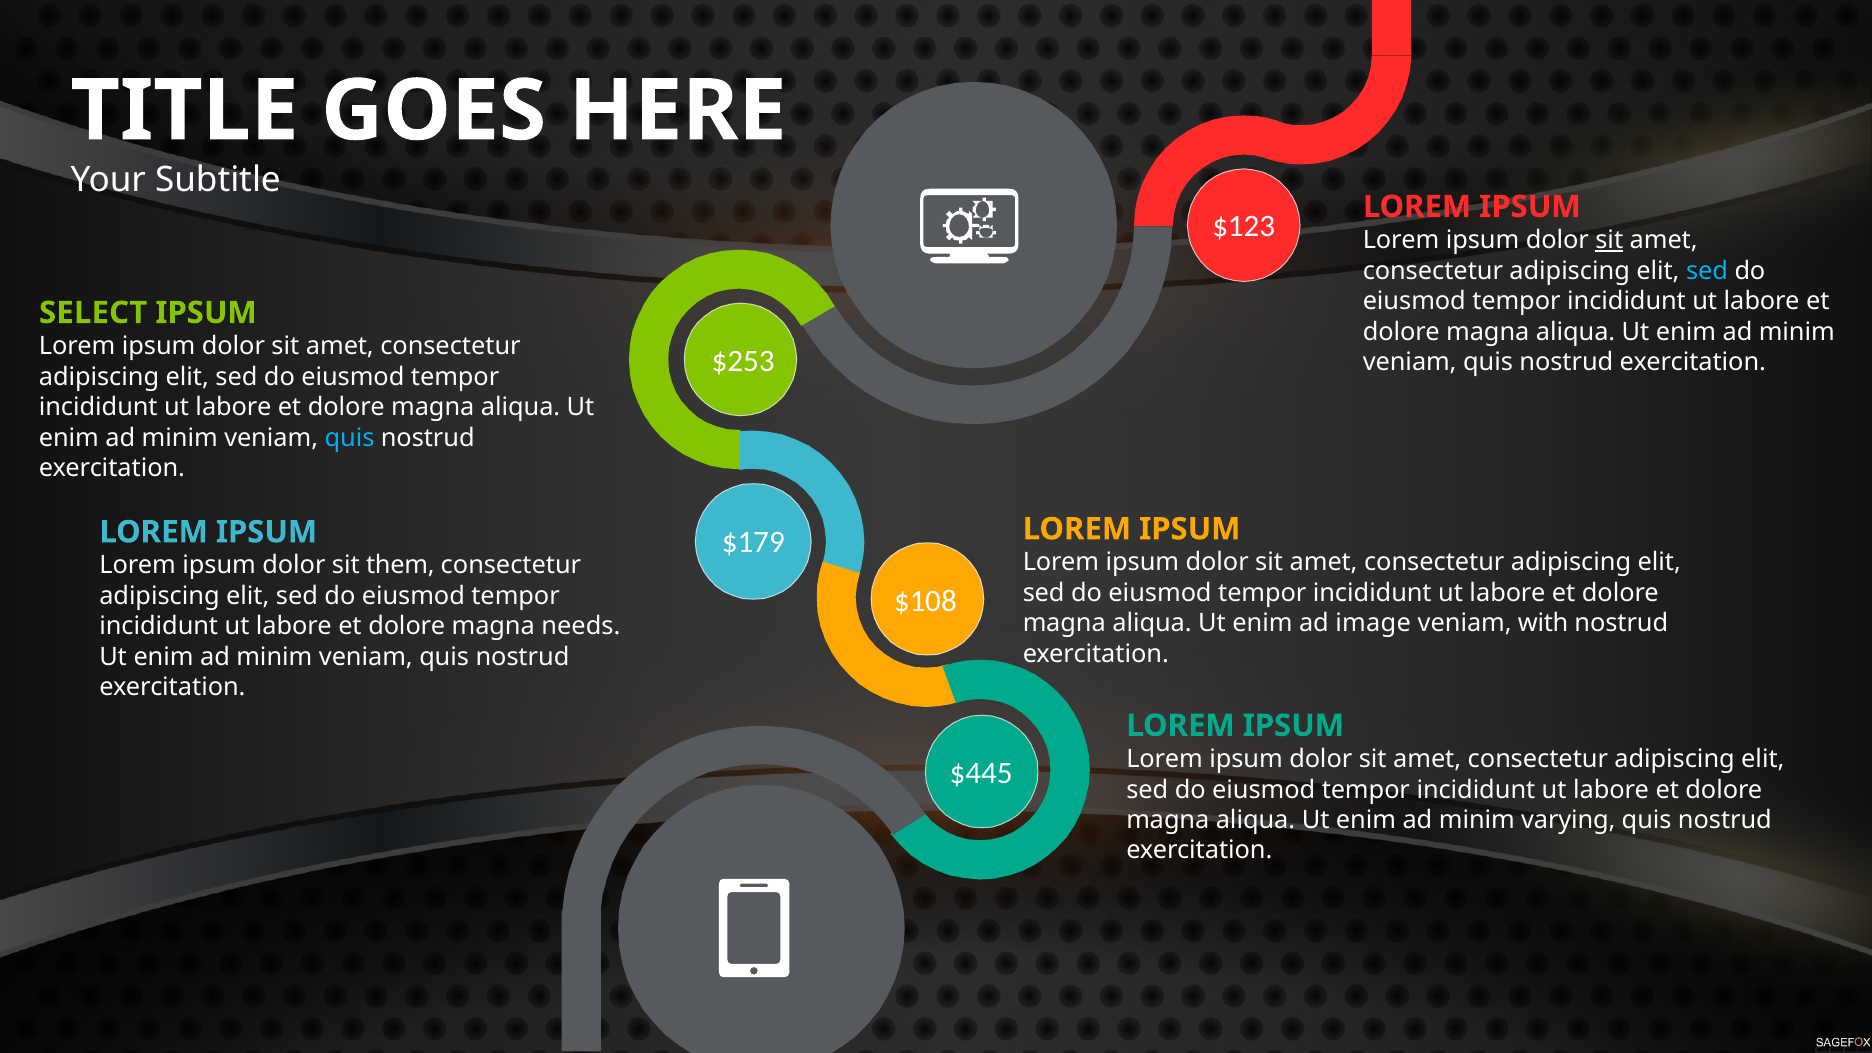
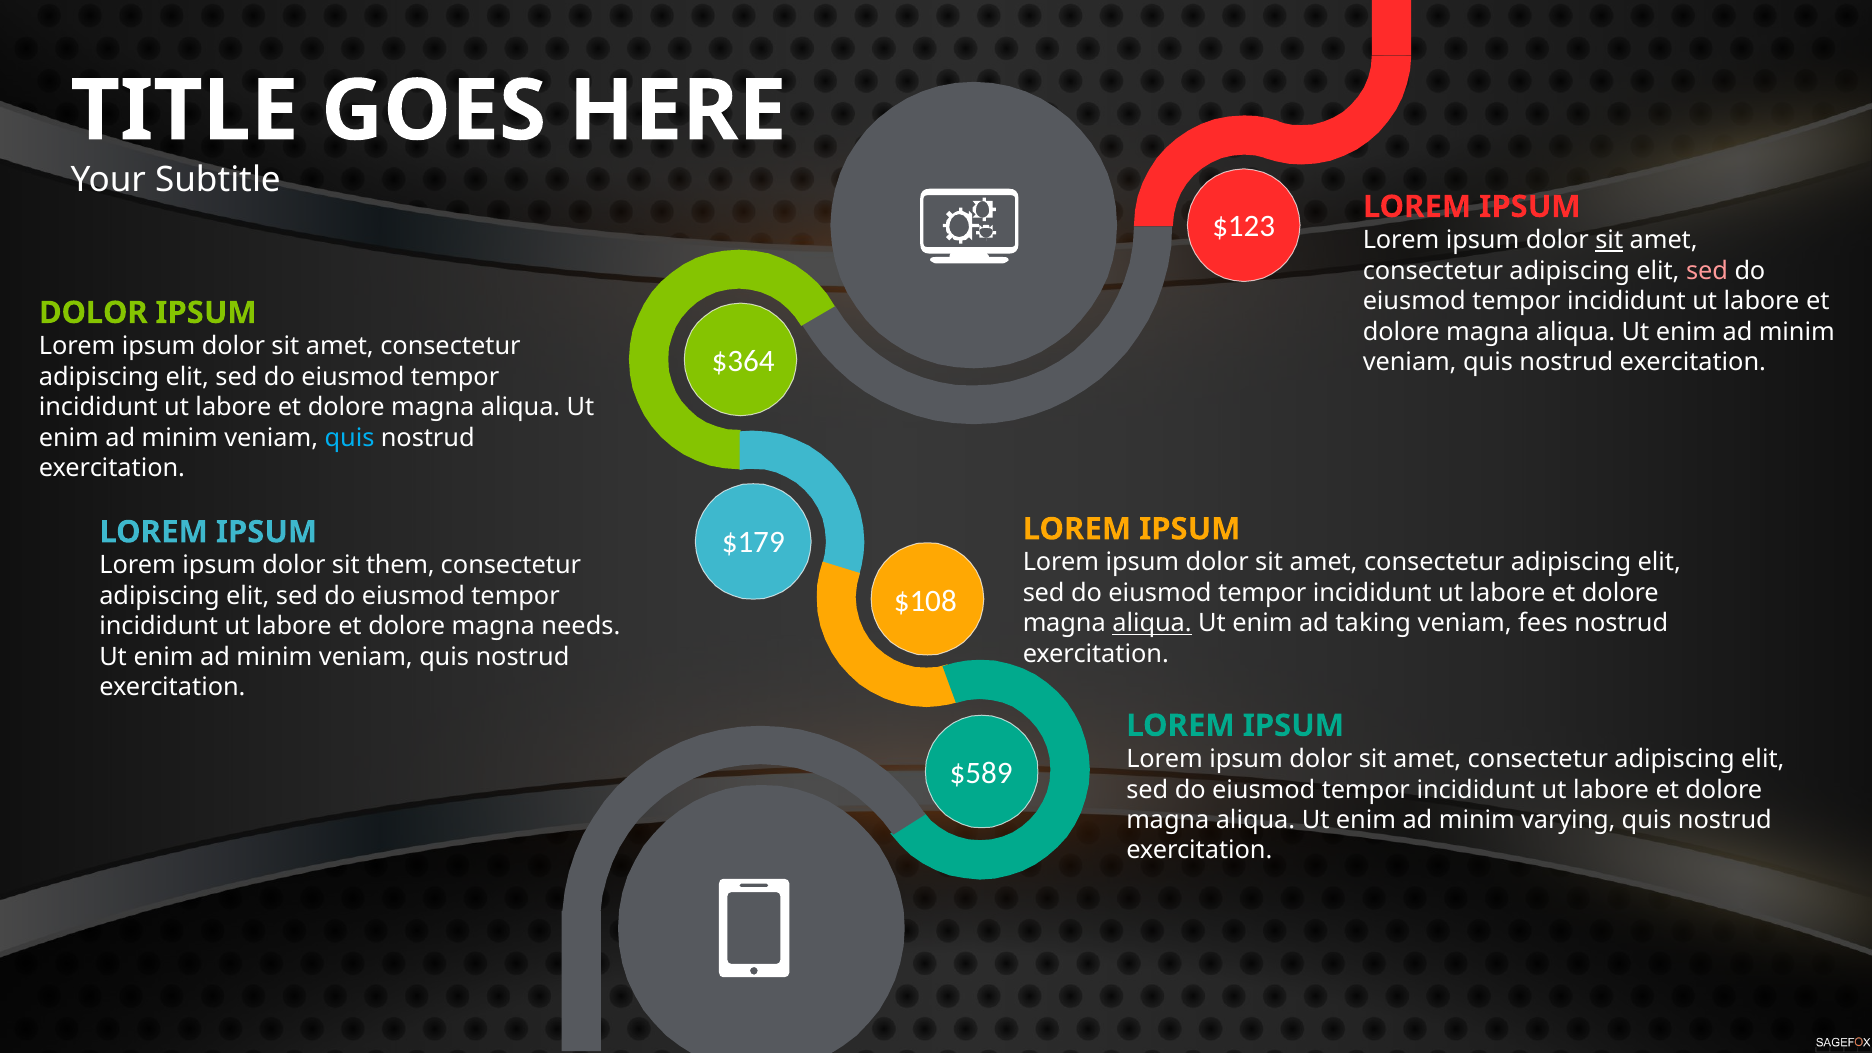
sed colour: light blue -> pink (1707, 271)
SELECT: SELECT -> DOLOR (93, 313)
$253: $253 -> $364 (743, 361)
aliqua underline: none -> present (1152, 624)
image: image -> taking (1373, 624)
with: with -> fees (1543, 624)
$445: $445 -> $589 (981, 773)
